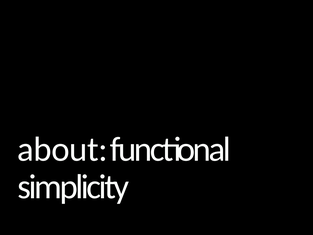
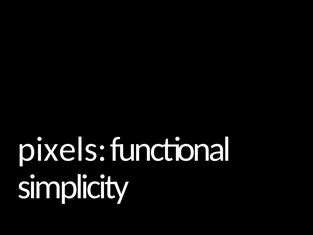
about: about -> pixels (62, 149)
